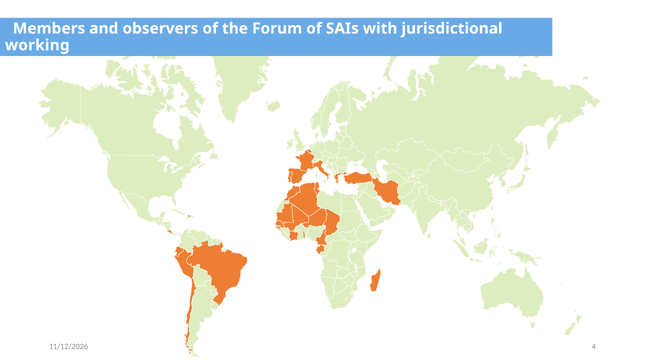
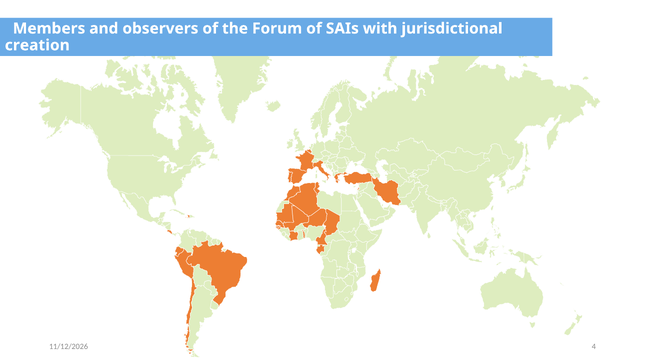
working: working -> creation (37, 45)
